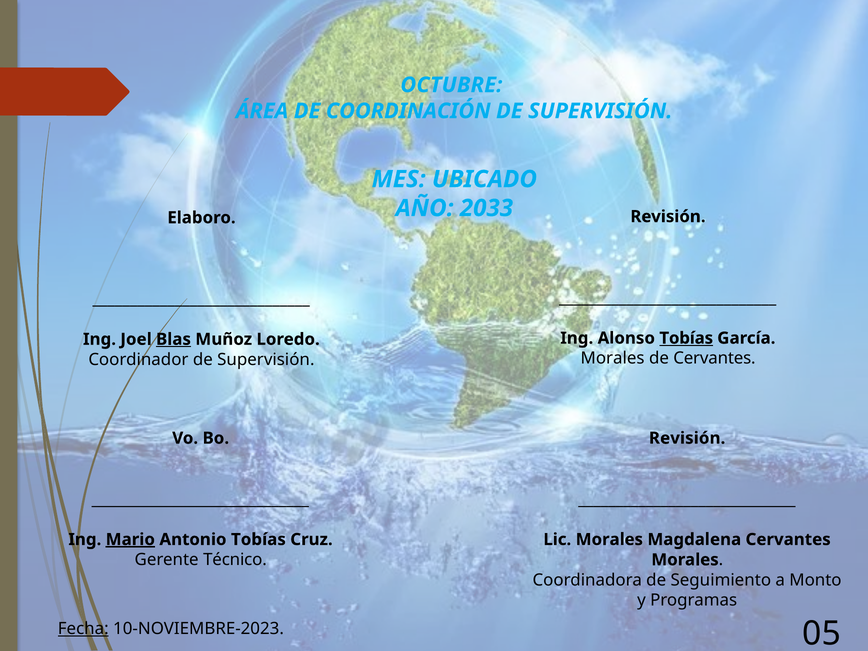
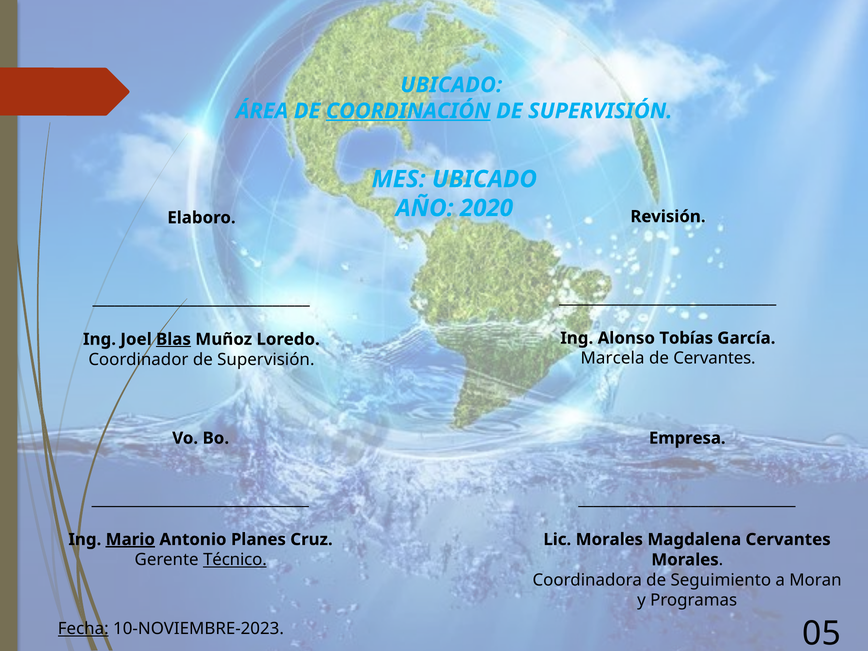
OCTUBRE: OCTUBRE -> UBICADO (451, 85)
COORDINACIÓN underline: none -> present (408, 111)
2033: 2033 -> 2020 (486, 208)
Tobías underline: present -> none (686, 338)
Morales: Morales -> Marcela (613, 358)
Revisión: Revisión -> Empresa (687, 438)
Antonio Tobías: Tobías -> Planes (258, 539)
Técnico underline: none -> present (235, 560)
Monto: Monto -> Moran (815, 580)
